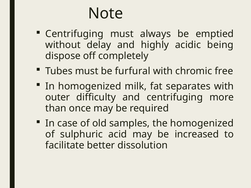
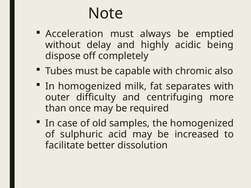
Centrifuging: Centrifuging -> Acceleration (74, 34)
furfural: furfural -> capable (133, 71)
free: free -> also (224, 71)
